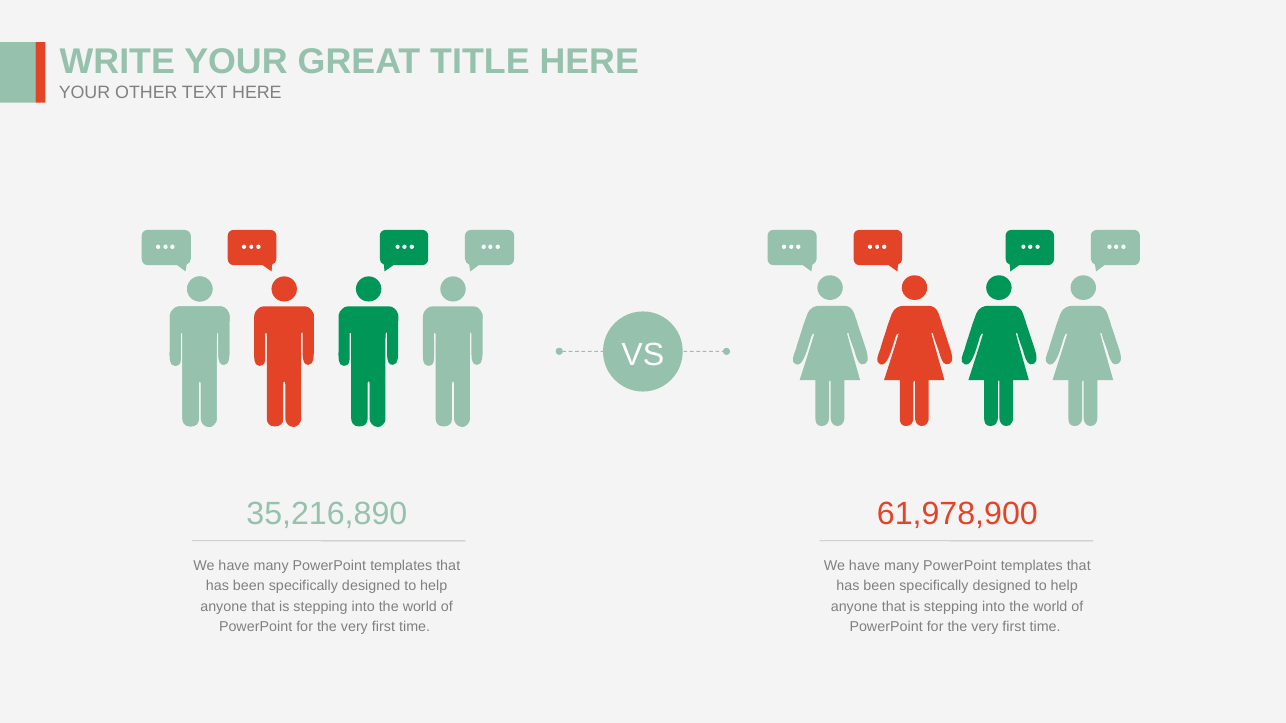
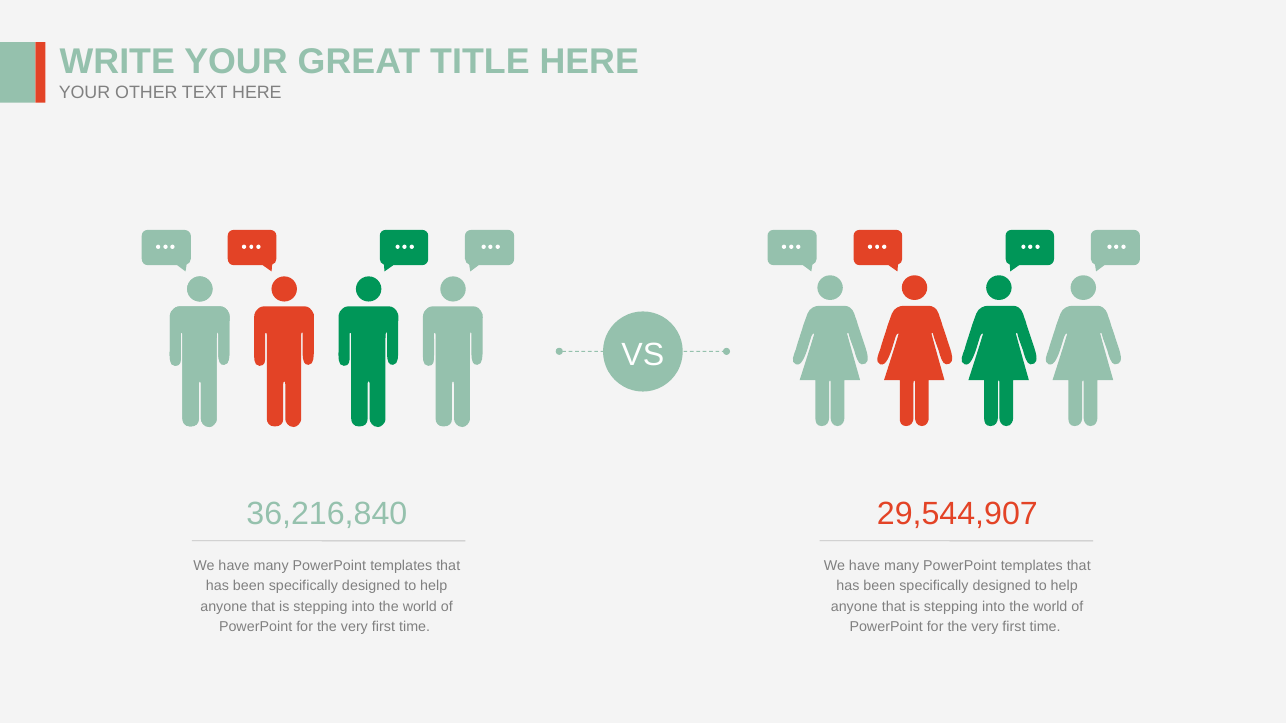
35,216,890: 35,216,890 -> 36,216,840 (327, 514)
61,978,900: 61,978,900 -> 29,544,907 (957, 514)
